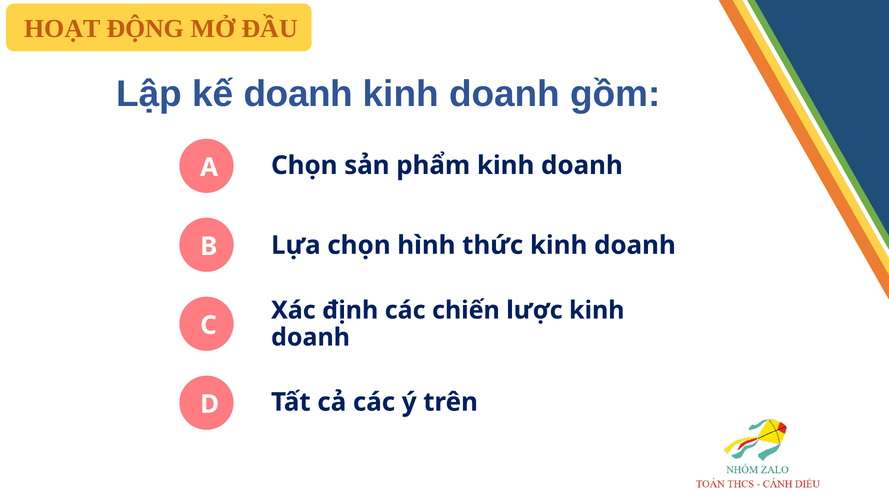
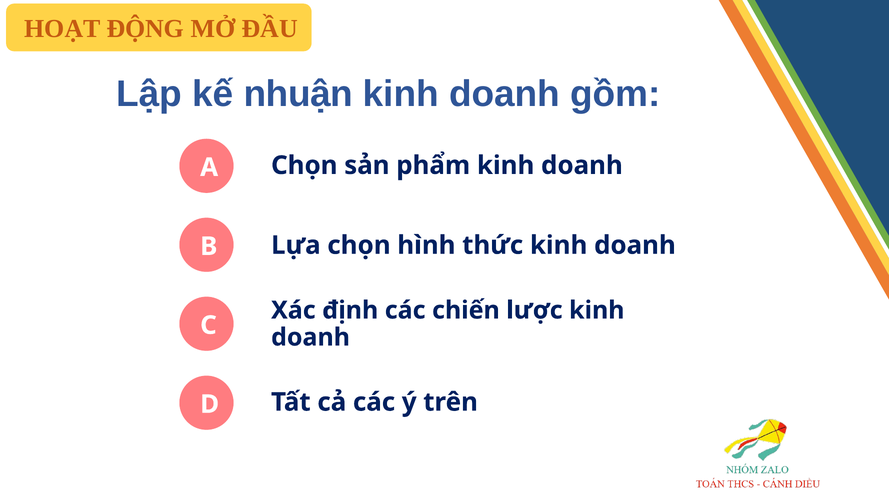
kế doanh: doanh -> nhuận (298, 94)
